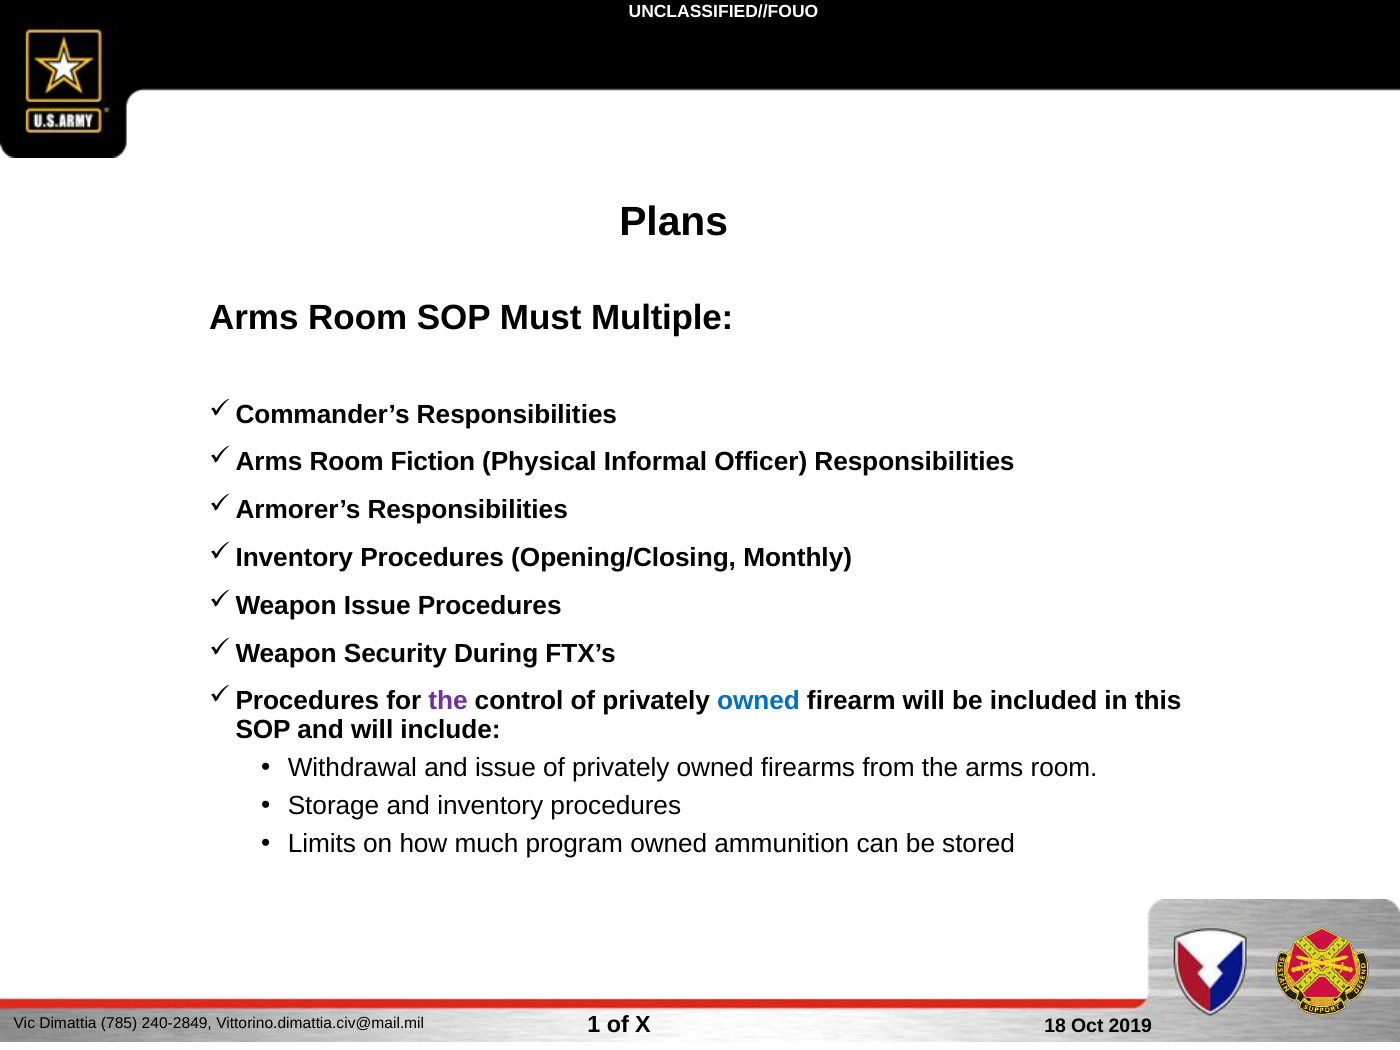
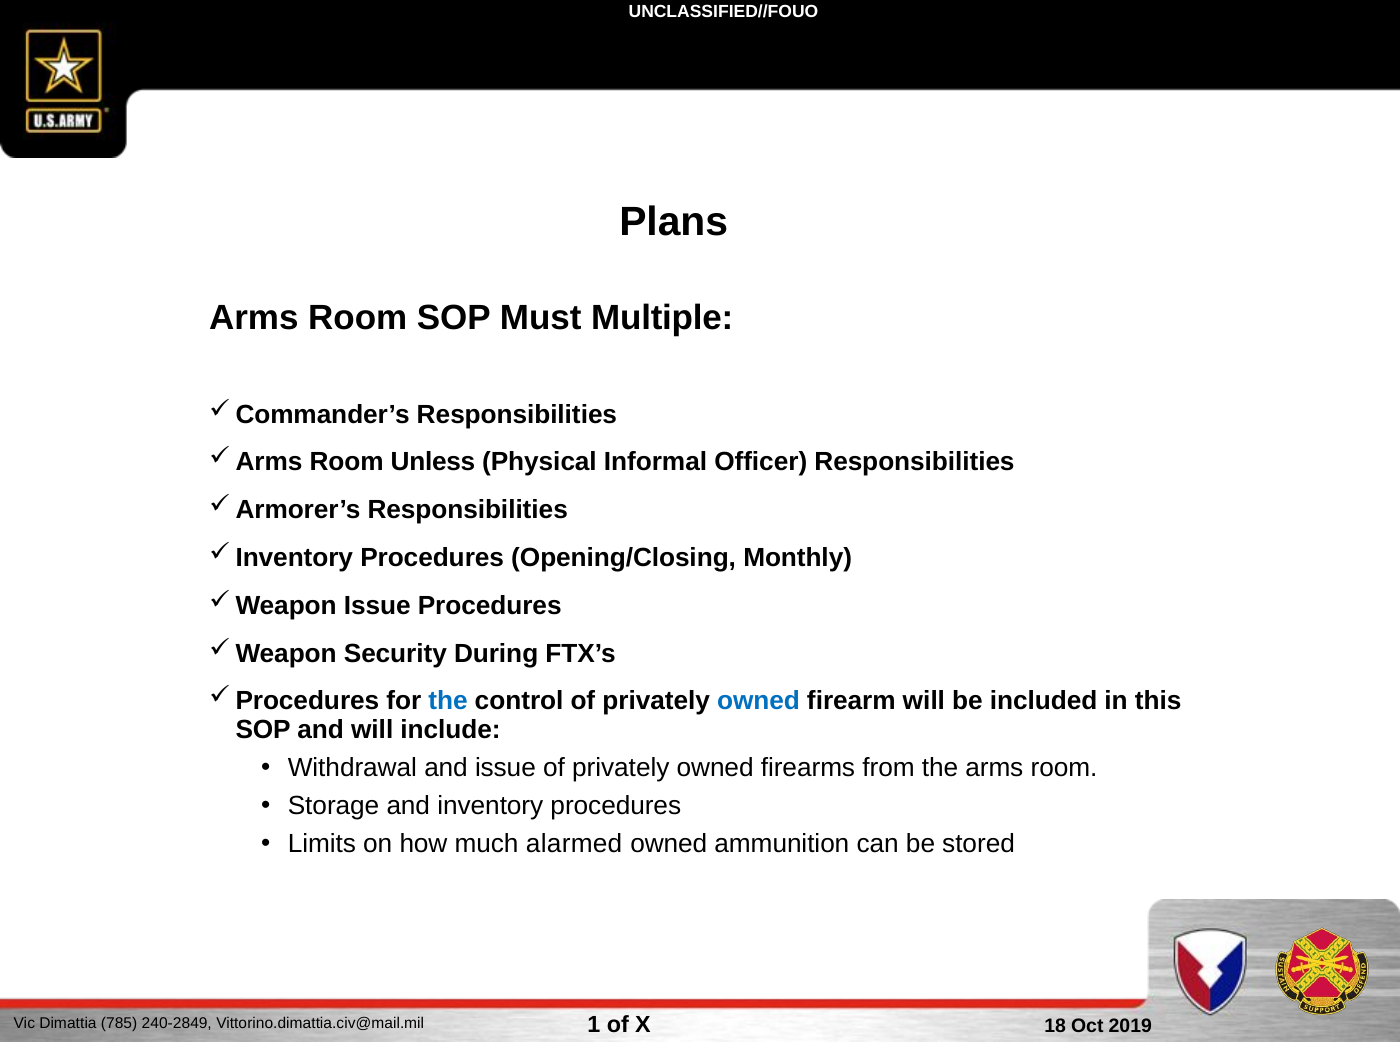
Fiction: Fiction -> Unless (433, 462)
the colour: purple -> blue (448, 701)
program: program -> alarmed (574, 844)
